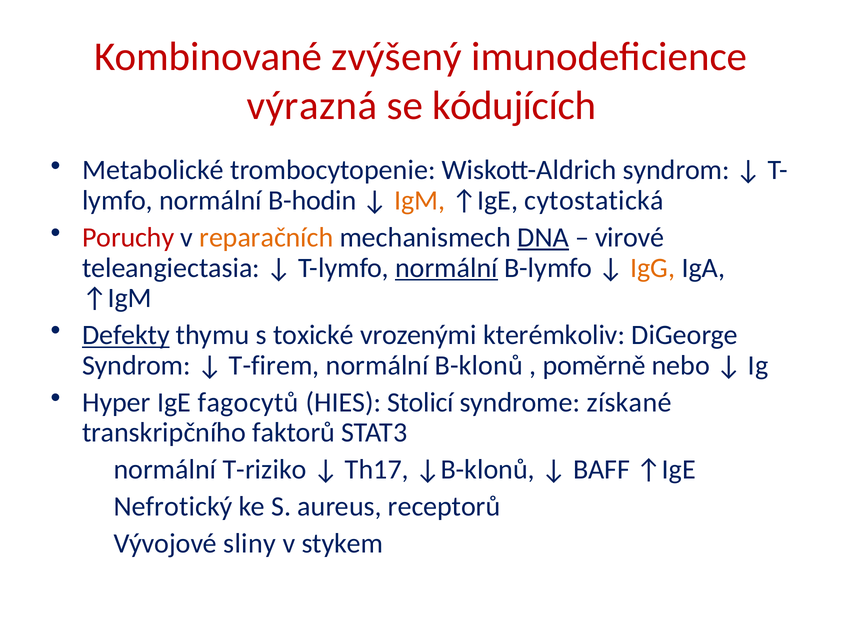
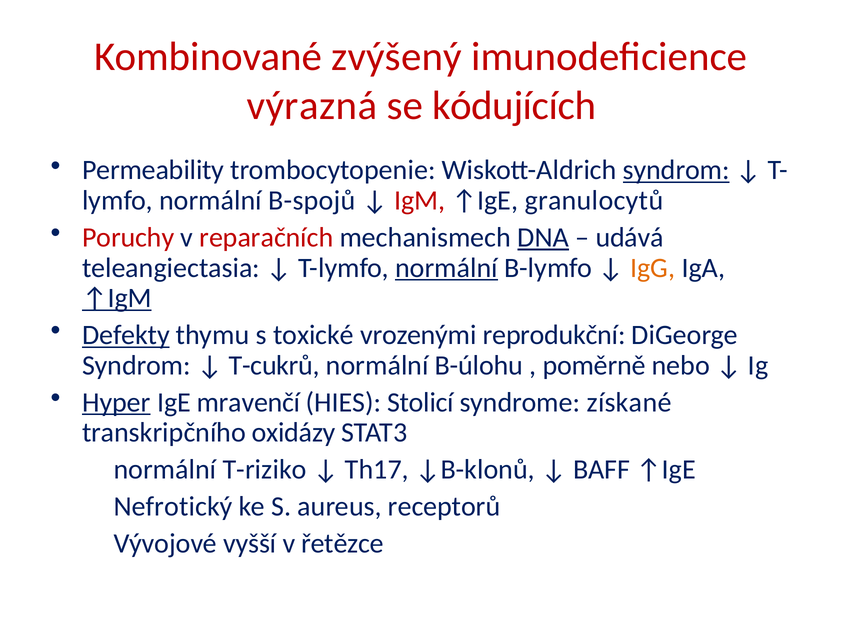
Metabolické: Metabolické -> Permeability (153, 170)
syndrom underline: none -> present (676, 170)
B-hodin: B-hodin -> B-spojů (312, 201)
IgM colour: orange -> red (420, 201)
cytostatická: cytostatická -> granulocytů (594, 201)
reparačních colour: orange -> red (266, 238)
virové: virové -> udává (630, 238)
↑IgM underline: none -> present (117, 298)
kterémkoliv: kterémkoliv -> reprodukční (554, 335)
T-firem: T-firem -> T-cukrů (274, 366)
B-klonů: B-klonů -> B-úlohu (479, 366)
Hyper underline: none -> present (116, 403)
fagocytů: fagocytů -> mravenčí (249, 403)
faktorů: faktorů -> oxidázy (294, 433)
sliny: sliny -> vyšší (250, 544)
stykem: stykem -> řetězce (342, 544)
